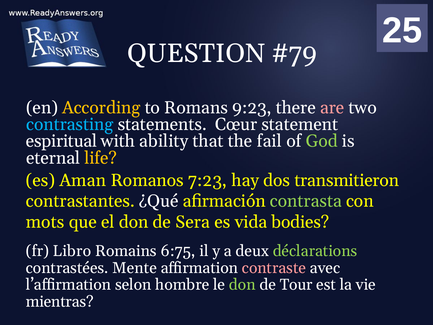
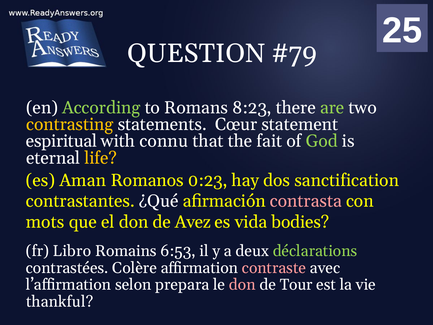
According colour: yellow -> light green (101, 108)
9:23: 9:23 -> 8:23 (252, 108)
are colour: pink -> light green (332, 108)
contrasting colour: light blue -> yellow (70, 124)
ability: ability -> connu (164, 141)
fail: fail -> fait (269, 141)
7:23: 7:23 -> 0:23 (208, 180)
transmitieron: transmitieron -> sanctification (347, 180)
contrasta colour: light green -> pink (306, 201)
Sera: Sera -> Avez (193, 222)
6:75: 6:75 -> 6:53 (178, 251)
Mente: Mente -> Colère (135, 268)
hombre: hombre -> prepara (182, 285)
don colour: light green -> pink (242, 285)
mientras: mientras -> thankful (60, 301)
